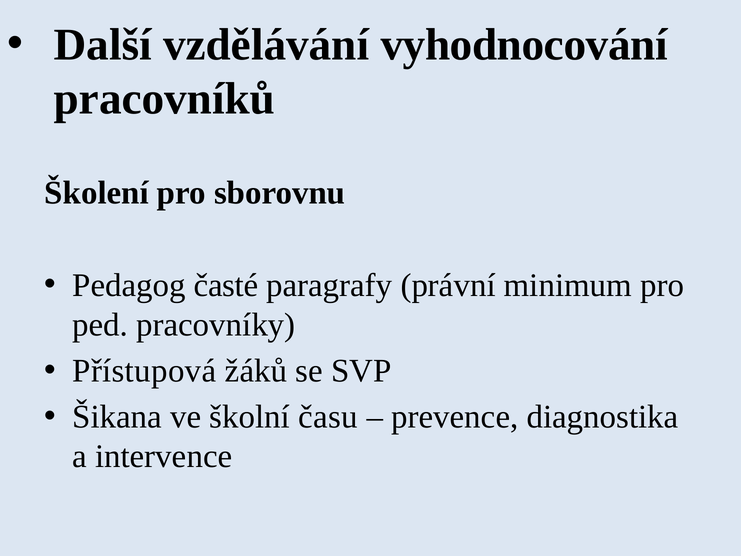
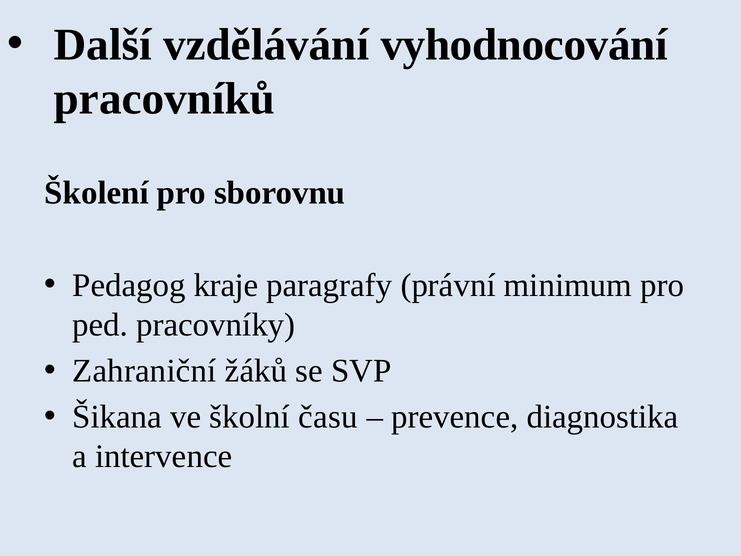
časté: časté -> kraje (226, 285)
Přístupová: Přístupová -> Zahraniční (144, 371)
